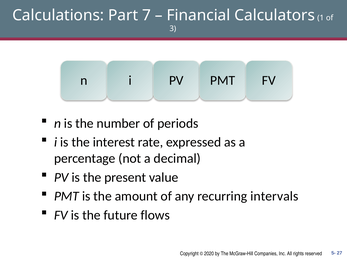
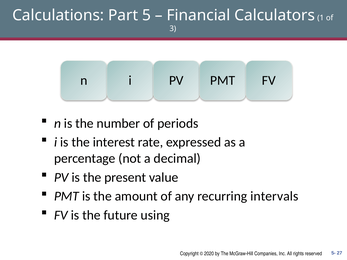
7: 7 -> 5 (147, 15)
flows: flows -> using (155, 215)
